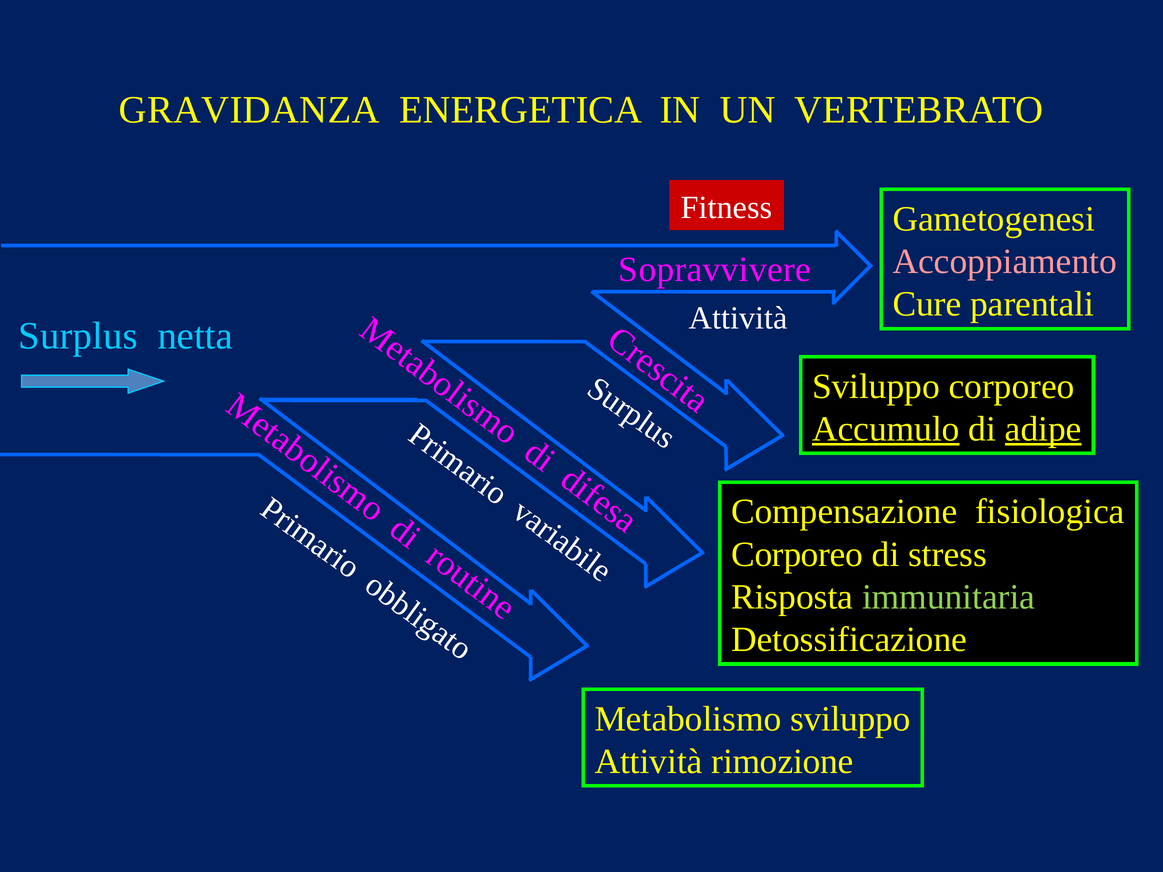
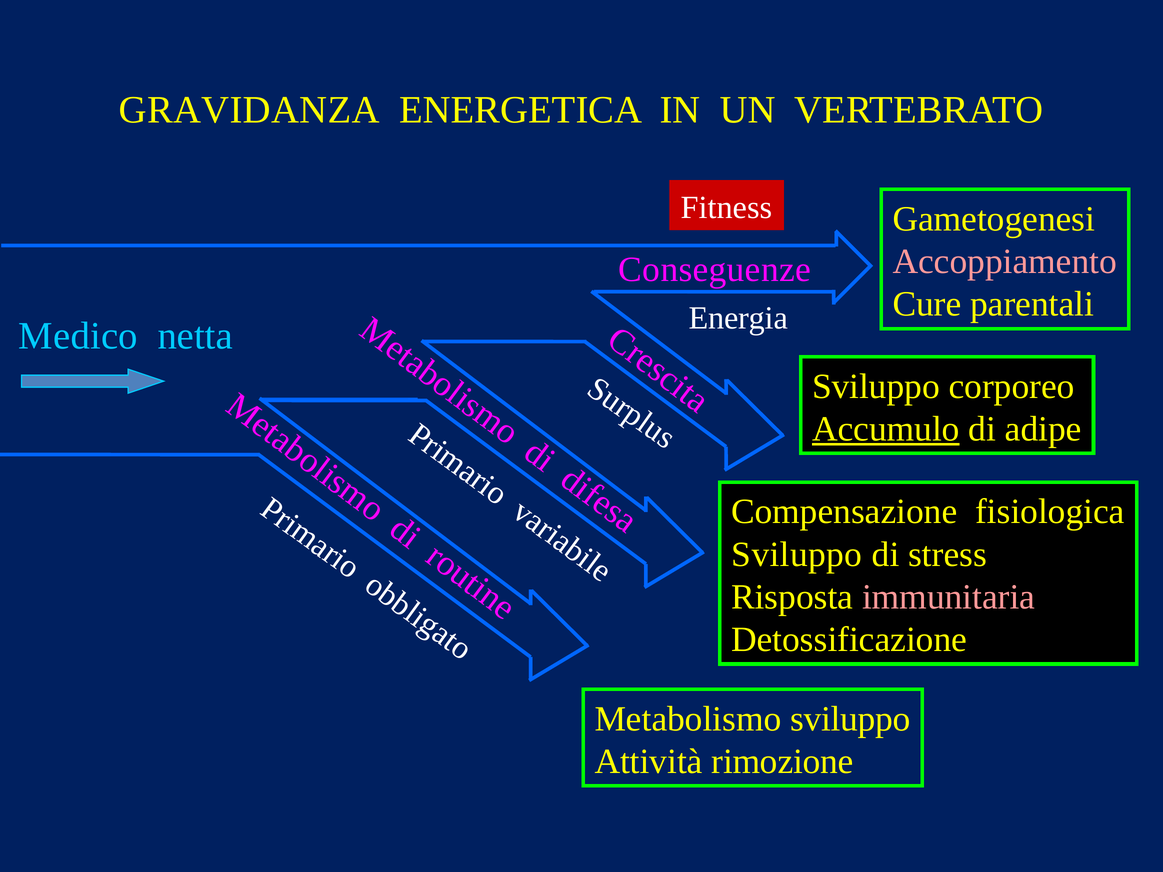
Sopravvivere: Sopravvivere -> Conseguenze (715, 270)
Attività: Attività -> Energia (738, 318)
Surplus: Surplus -> Medico (78, 336)
adipe underline: present -> none (1043, 429)
Corporeo: Corporeo -> Sviluppo (797, 554)
immunitaria colour: light green -> pink (949, 597)
